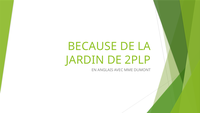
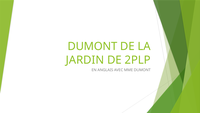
BECAUSE: BECAUSE -> DUMONT (92, 46)
